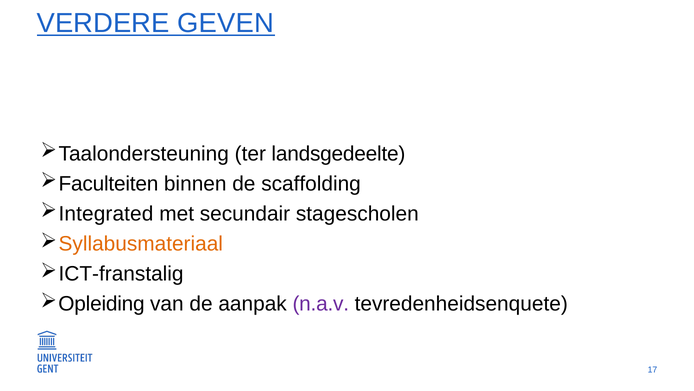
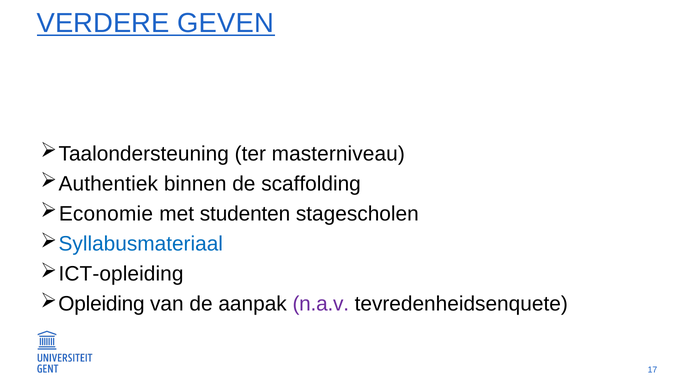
landsgedeelte: landsgedeelte -> masterniveau (338, 154)
Faculteiten: Faculteiten -> Authentiek (108, 184)
Integrated: Integrated -> Economie (106, 214)
secundair: secundair -> studenten (245, 214)
Syllabusmateriaal colour: orange -> blue (141, 244)
ICT-franstalig: ICT-franstalig -> ICT-opleiding (121, 274)
